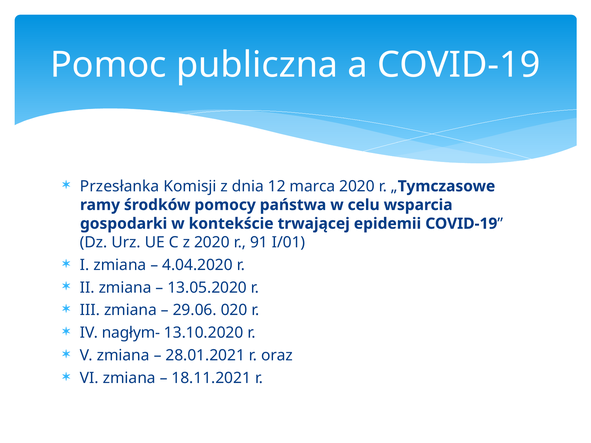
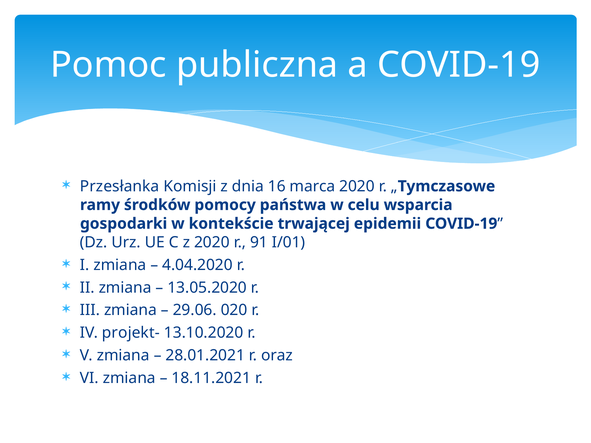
12: 12 -> 16 (277, 186)
nagłym-: nagłym- -> projekt- (131, 333)
